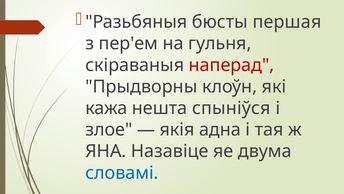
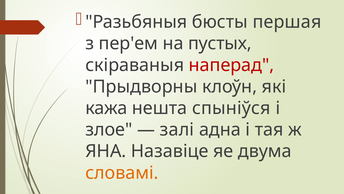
гульня: гульня -> пустых (220, 43)
якія: якія -> залі (177, 129)
словамі colour: blue -> orange (122, 172)
